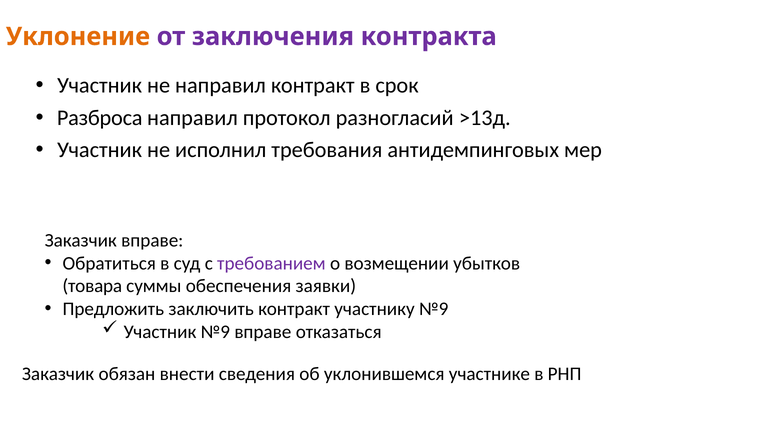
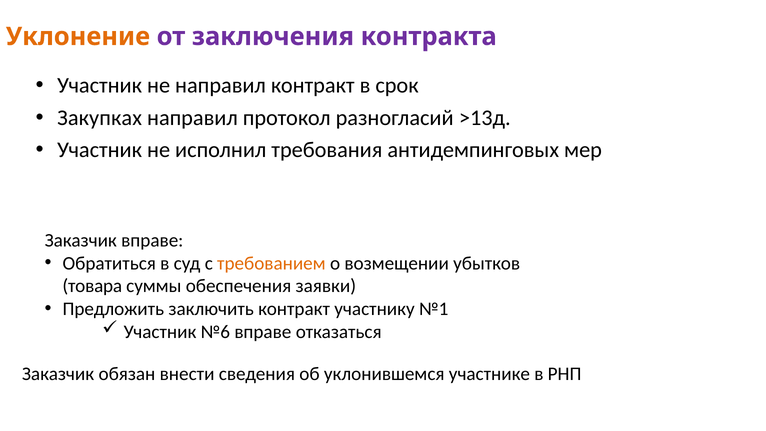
Разброса: Разброса -> Закупках (100, 118)
требованием colour: purple -> orange (271, 263)
участнику №9: №9 -> №1 (434, 309)
Участник №9: №9 -> №6 (215, 332)
